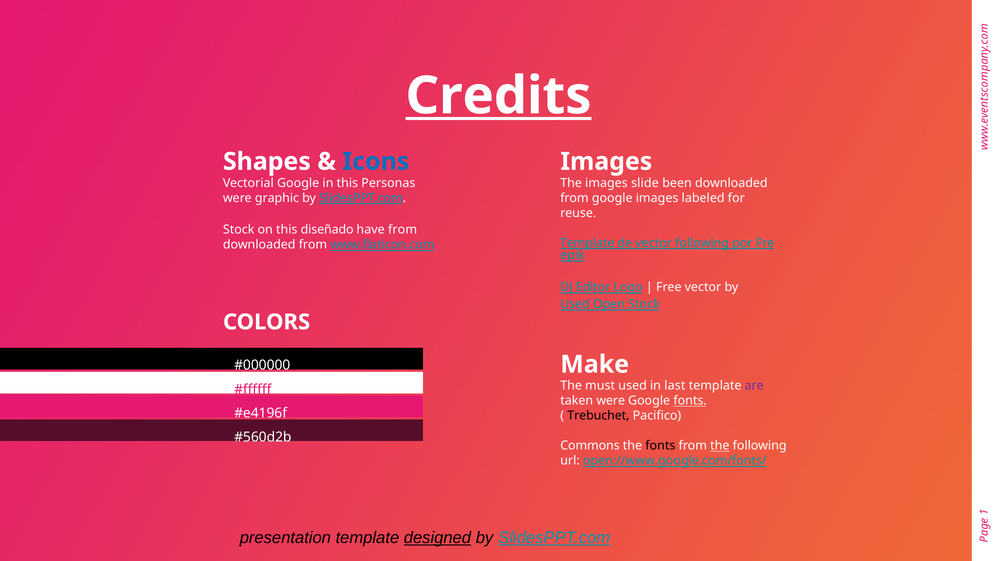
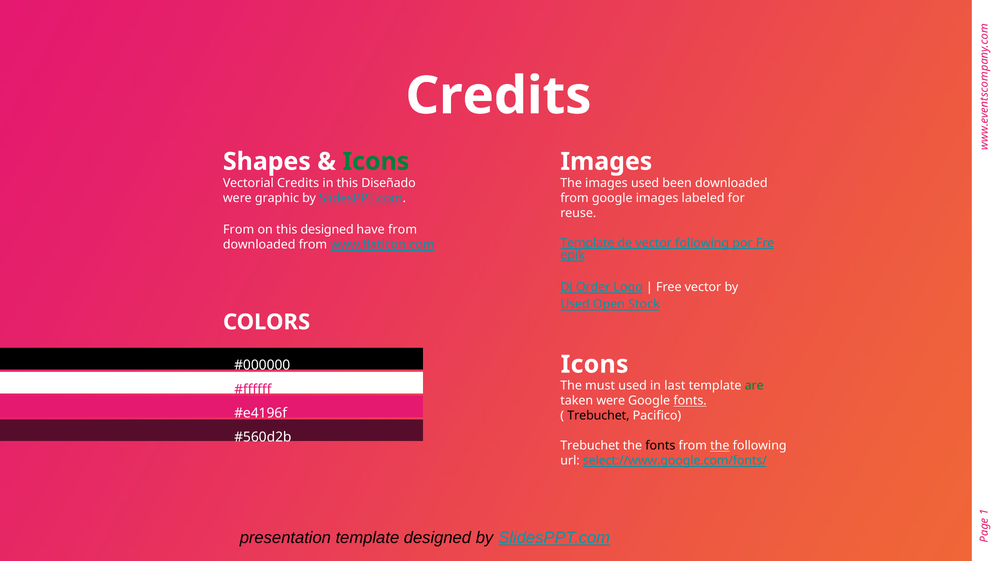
Credits underline: present -> none (499, 96)
Icons colour: blue -> green (376, 162)
Vectorial Google: Google -> Credits (298, 183)
Personas: Personas -> Diseñado (388, 183)
images slide: slide -> used (645, 183)
Stock: Stock -> From (239, 230)
this diseñado: diseñado -> designed (327, 230)
Editor: Editor -> Order (593, 287)
Make: Make -> Icons (595, 364)
are colour: purple -> green (754, 386)
Commons: Commons -> Trebuchet (590, 446)
open://www.google.com/fonts/: open://www.google.com/fonts/ -> select://www.google.com/fonts/ (675, 461)
designed underline: present -> none (437, 538)
